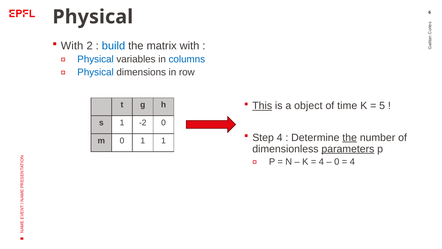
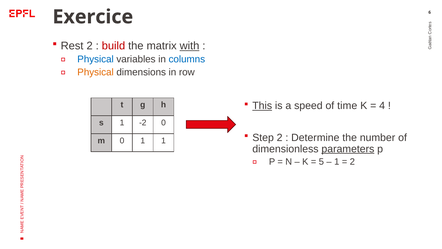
Physical: Physical -> Exercice (93, 17)
With: With -> Rest (72, 46)
build colour: blue -> red (113, 46)
with underline: none -> present (190, 46)
Physical colour: blue -> orange (96, 72)
object: object -> speed (308, 106)
5: 5 -> 4 (382, 106)
Step 4: 4 -> 2 (280, 137)
the underline: present -> none (350, 137)
4: 4 -> 5 (321, 162)
0: 0 -> 1 (337, 162)
4: 4 -> 2 (352, 162)
